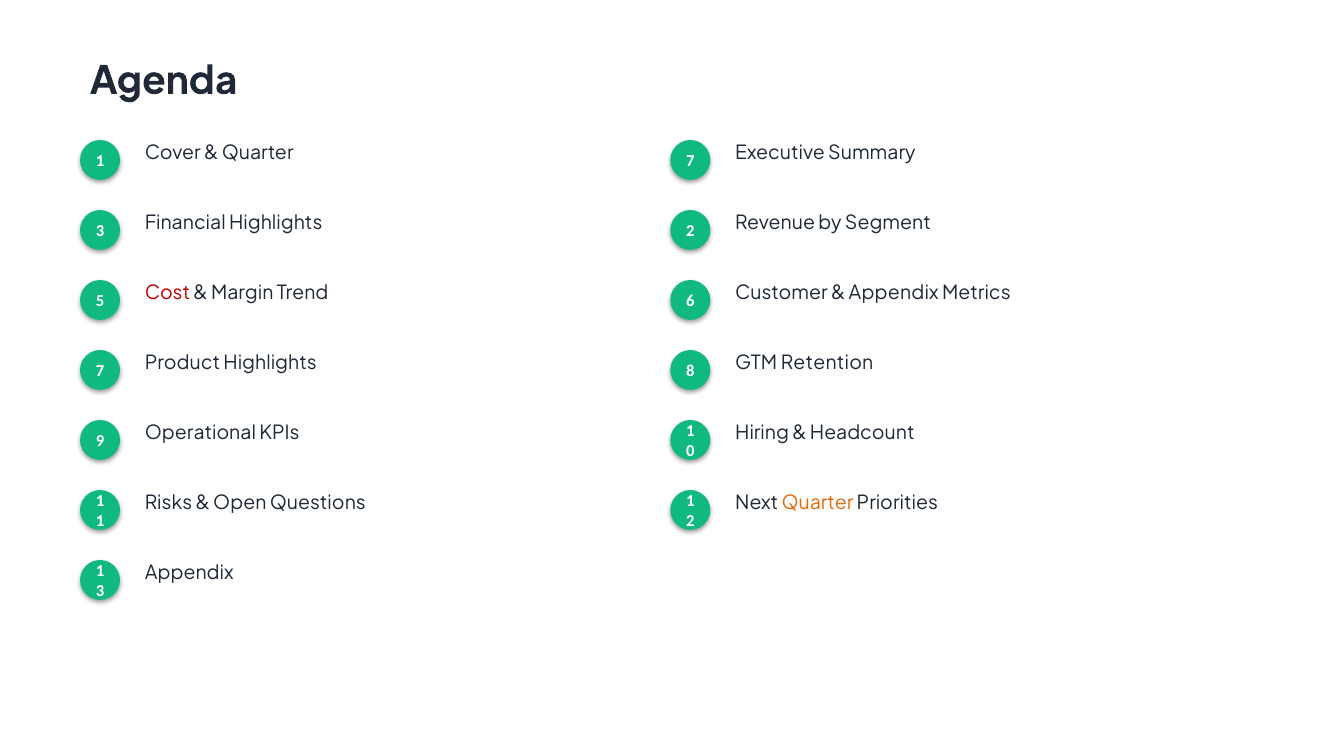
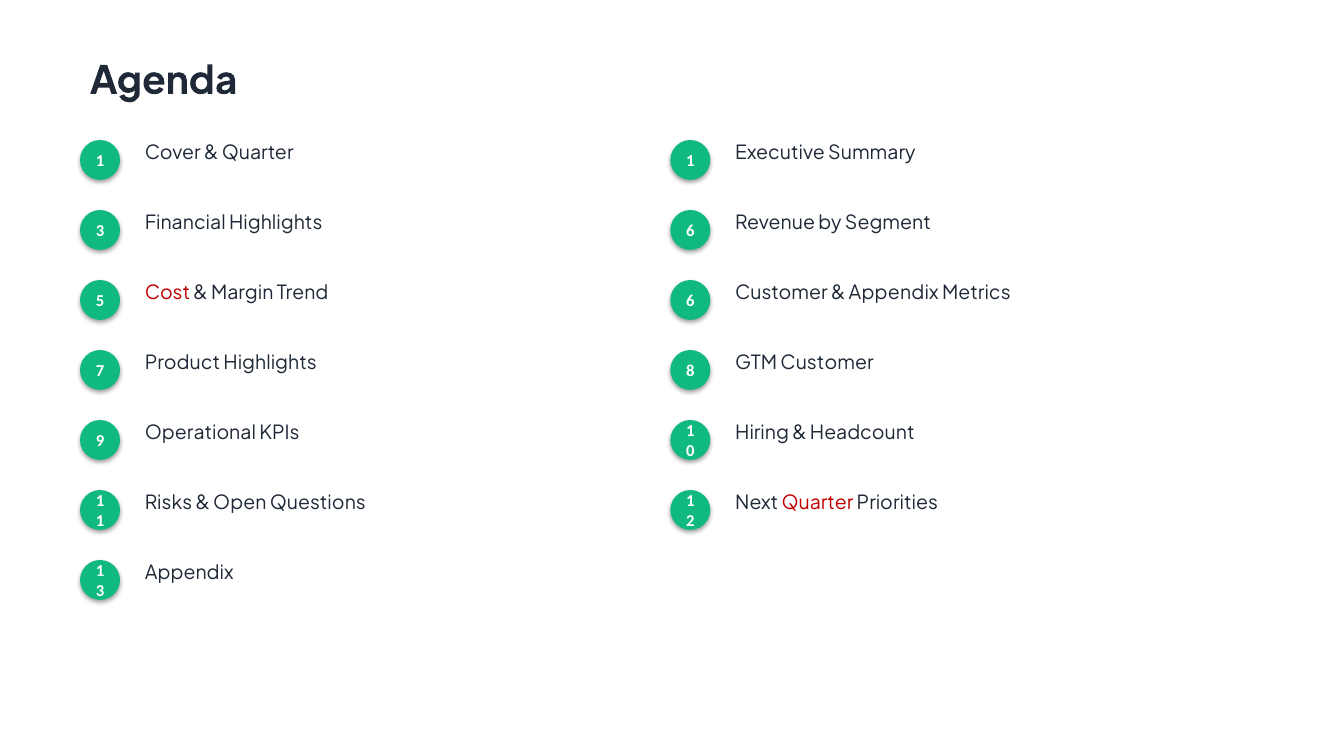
Quarter 7: 7 -> 1 (690, 161)
Highlights 2: 2 -> 6 (690, 231)
GTM Retention: Retention -> Customer (827, 363)
Quarter colour: orange -> red (818, 503)
